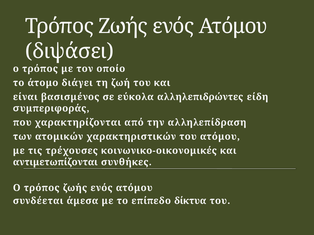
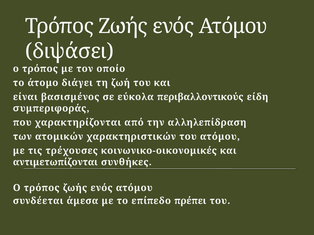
αλληλεπιδρώντες: αλληλεπιδρώντες -> περιβαλλοντικούς (200, 97)
δίκτυα: δίκτυα -> πρέπει (190, 201)
